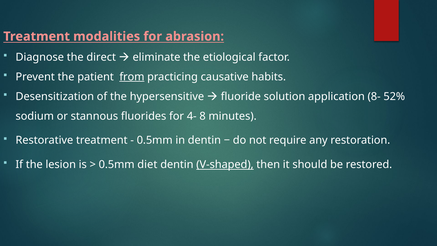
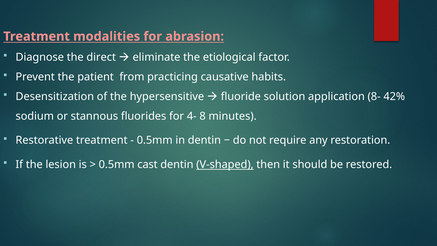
from underline: present -> none (132, 77)
52%: 52% -> 42% (394, 96)
diet: diet -> cast (147, 164)
